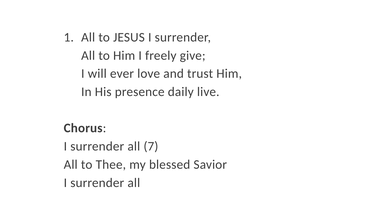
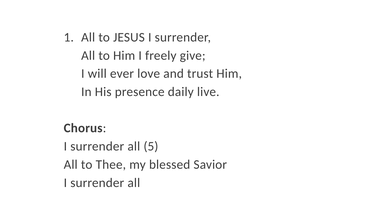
7: 7 -> 5 (151, 146)
